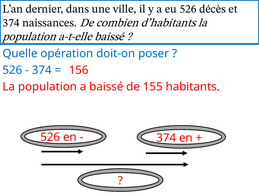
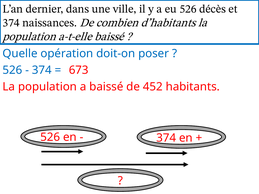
156: 156 -> 673 (79, 70)
155: 155 -> 452 (153, 87)
